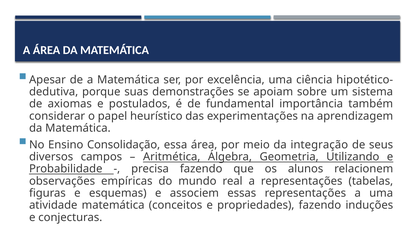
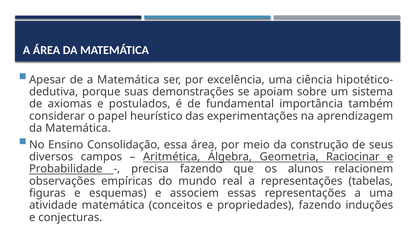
integração: integração -> construção (319, 145)
Utilizando: Utilizando -> Raciocinar (353, 157)
